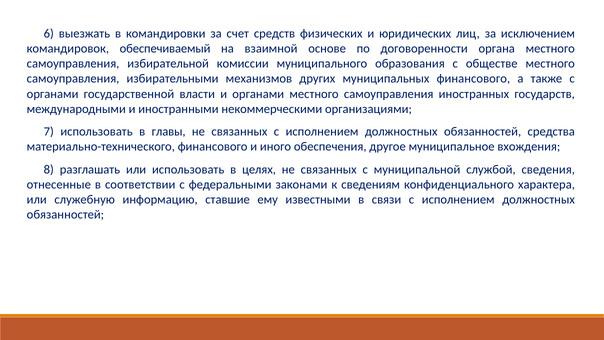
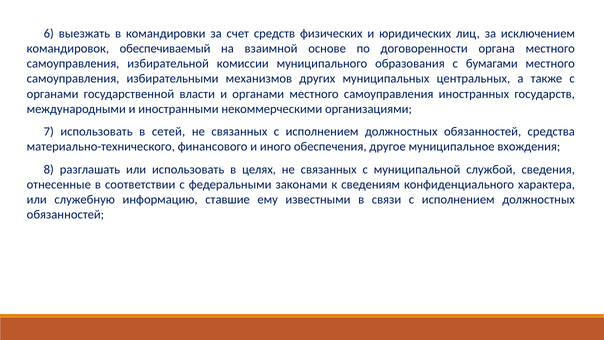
обществе: обществе -> бумагами (492, 64)
муниципальных финансового: финансового -> центральных (473, 79)
главы: главы -> сетей (169, 132)
